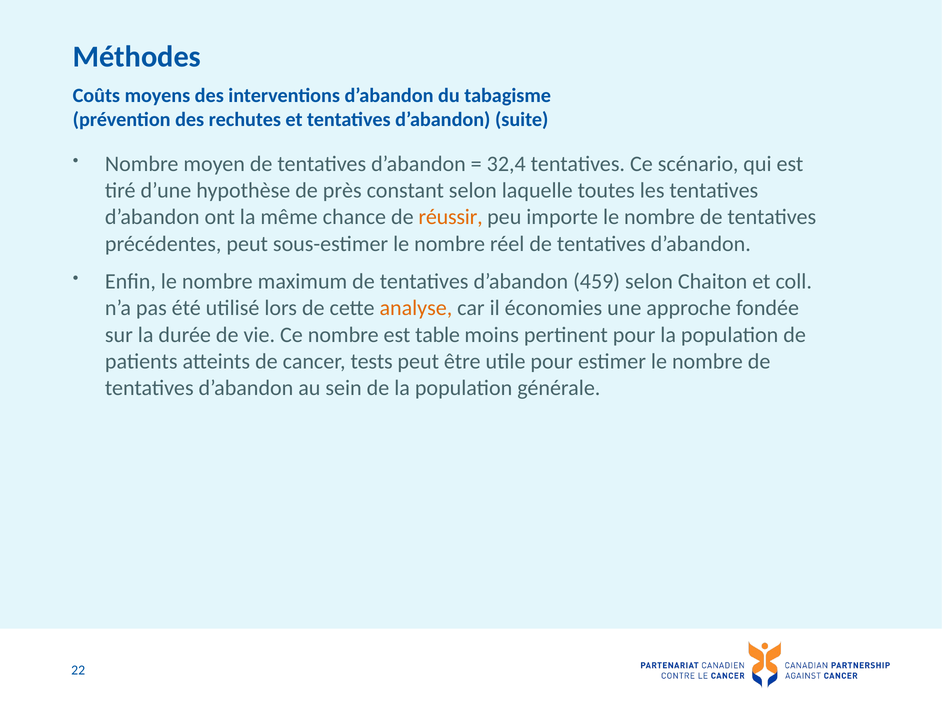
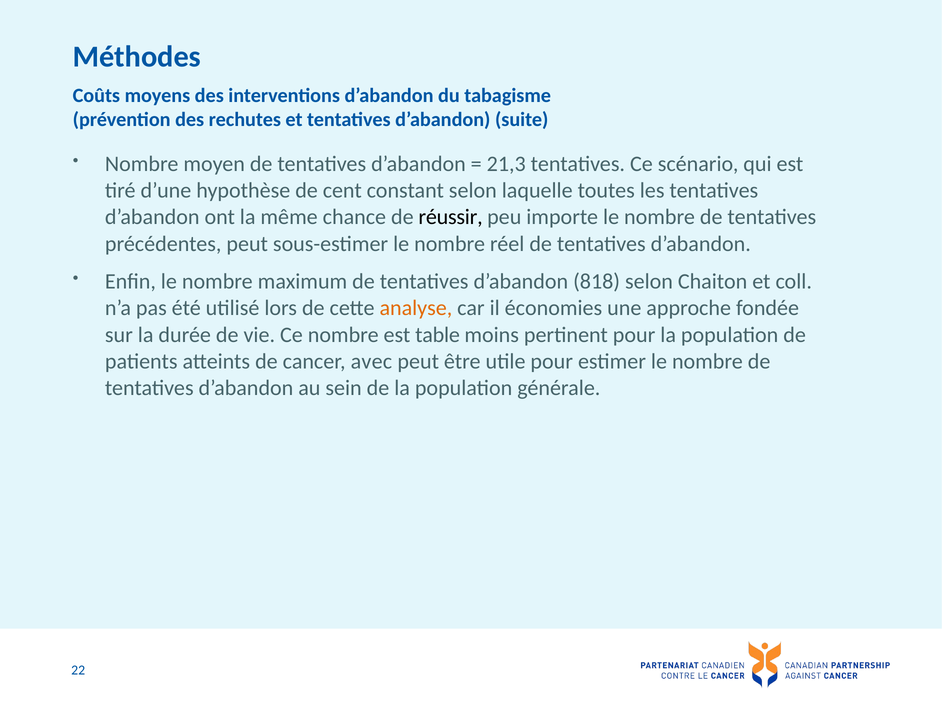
32,4: 32,4 -> 21,3 (506, 164)
près: près -> cent (342, 191)
réussir colour: orange -> black (451, 217)
459: 459 -> 818 (597, 282)
tests: tests -> avec (371, 362)
